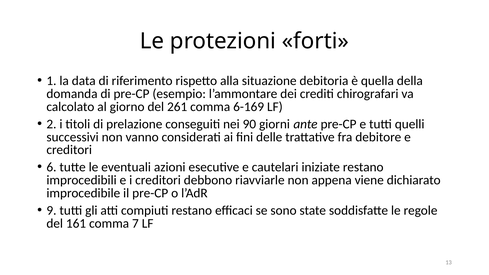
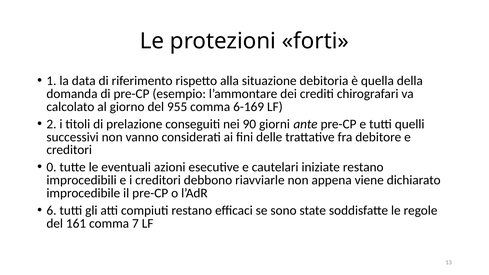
261: 261 -> 955 (177, 107)
6: 6 -> 0 (51, 167)
9: 9 -> 6 (51, 210)
